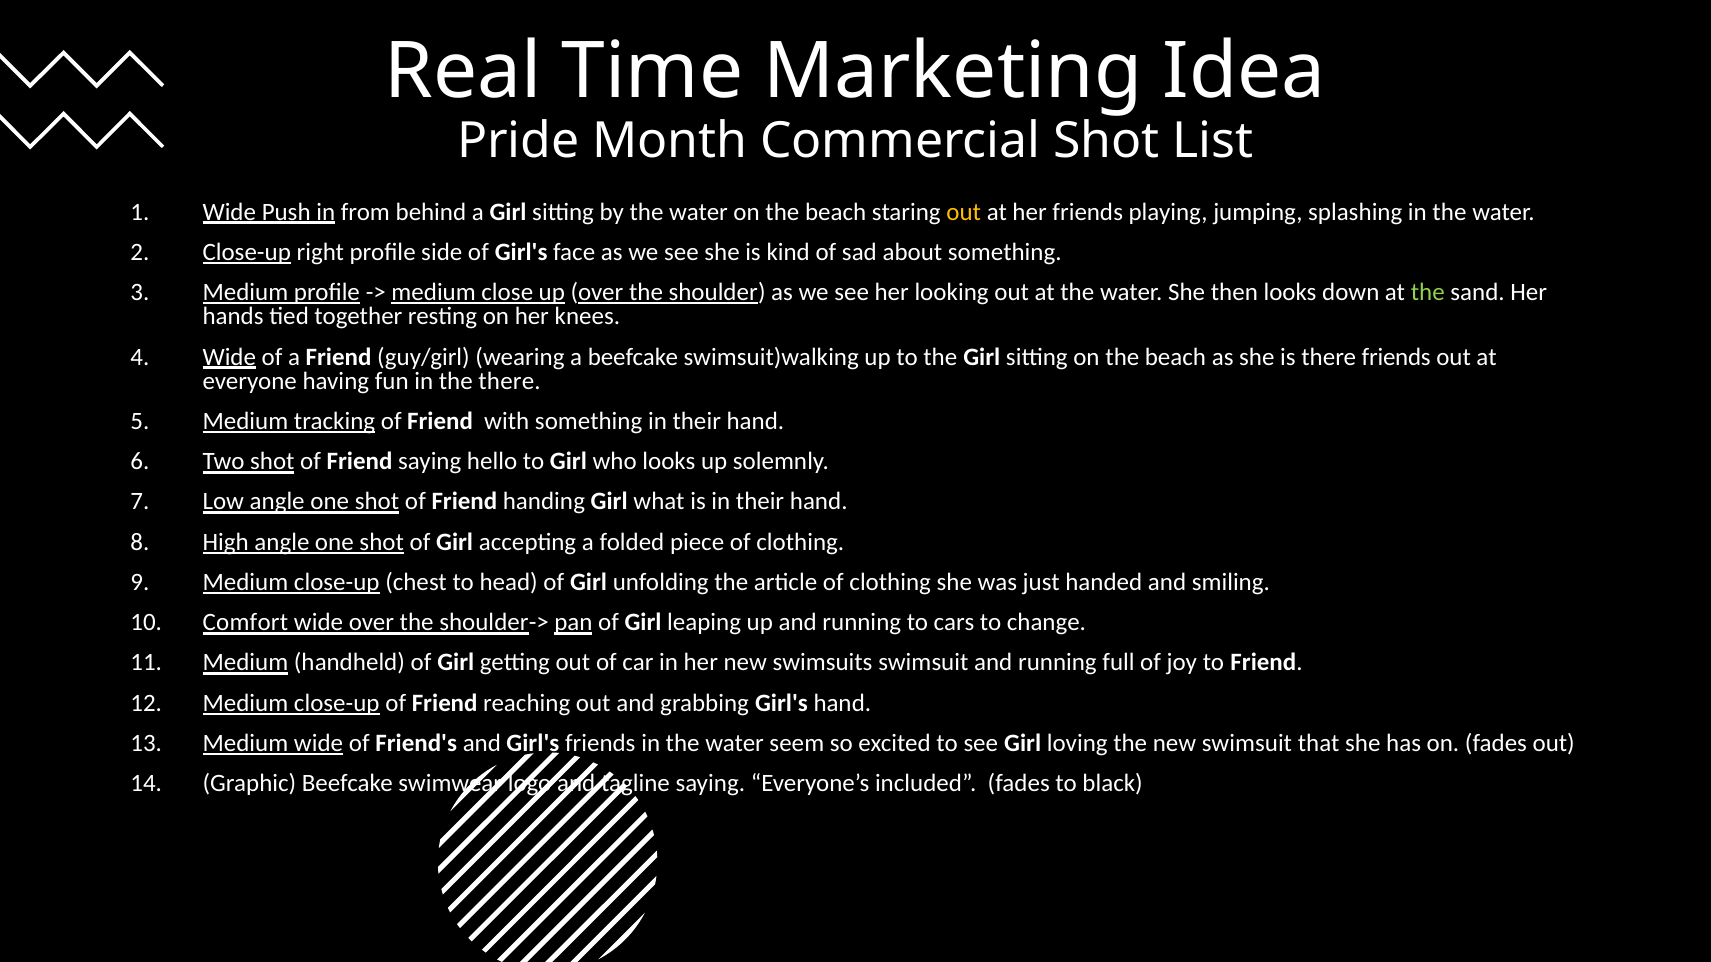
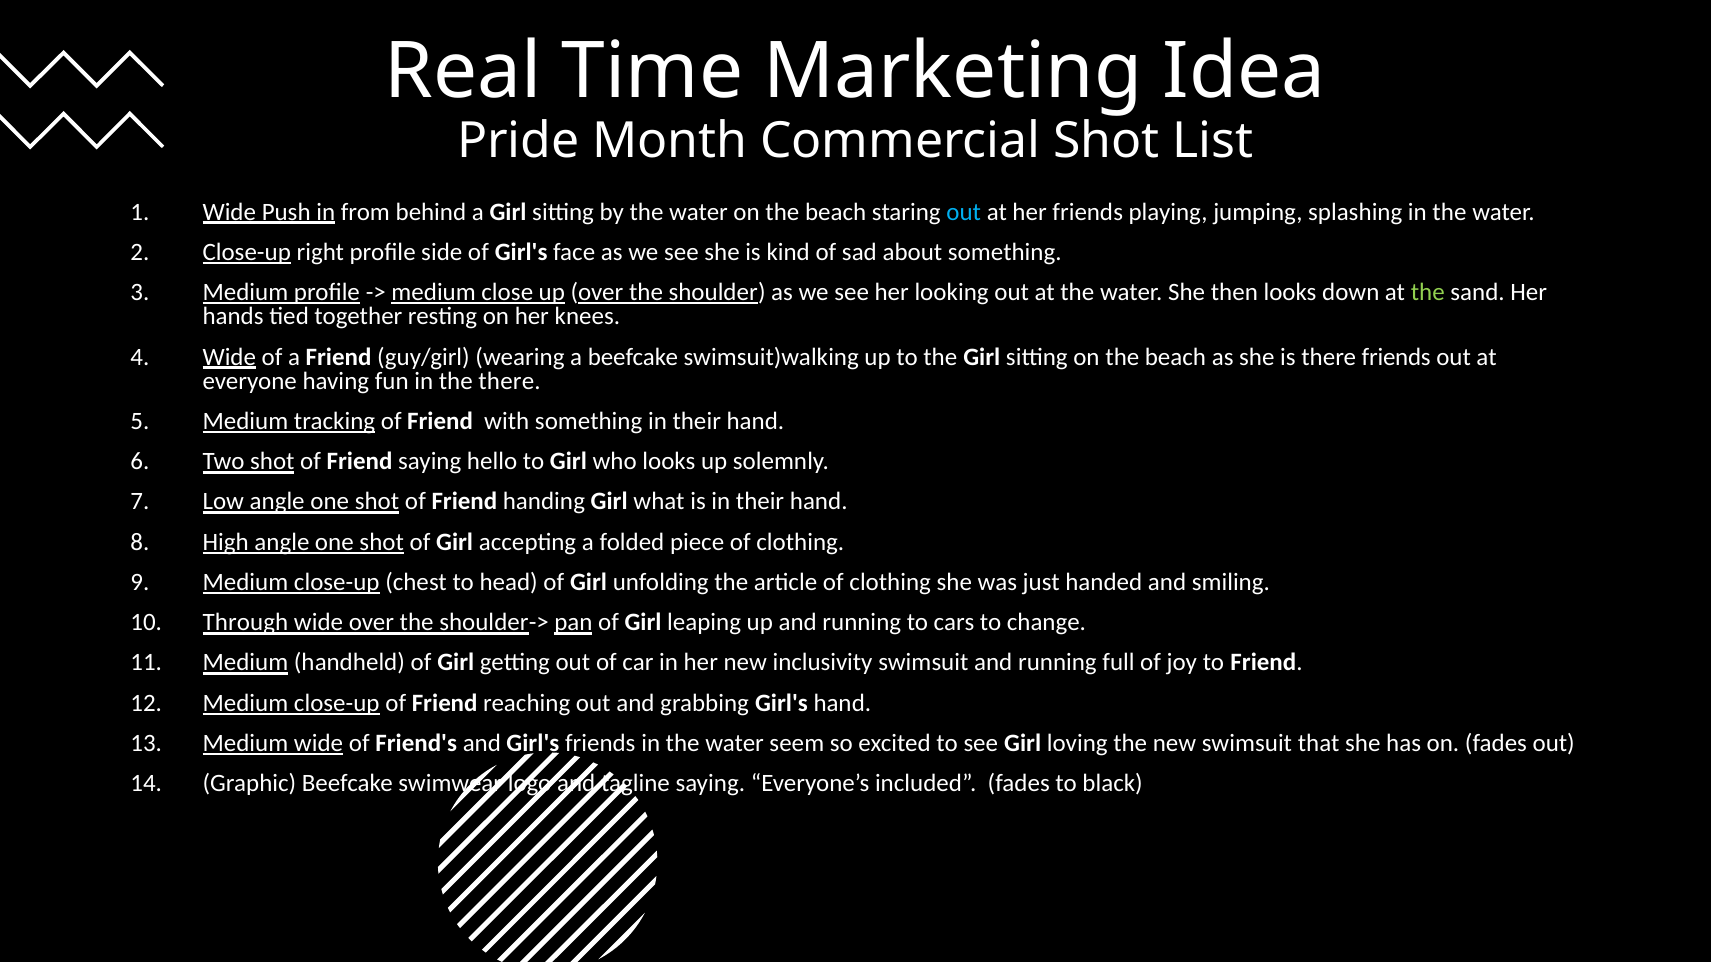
out colour: yellow -> light blue (964, 212)
Comfort: Comfort -> Through (245, 623)
swimsuits: swimsuits -> inclusivity (823, 663)
